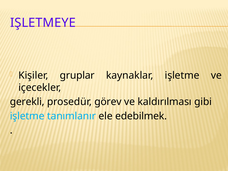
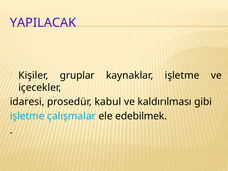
IŞLETMEYE: IŞLETMEYE -> YAPILACAK (43, 23)
gerekli: gerekli -> idaresi (27, 102)
görev: görev -> kabul (108, 102)
tanımlanır: tanımlanır -> çalışmalar (71, 116)
